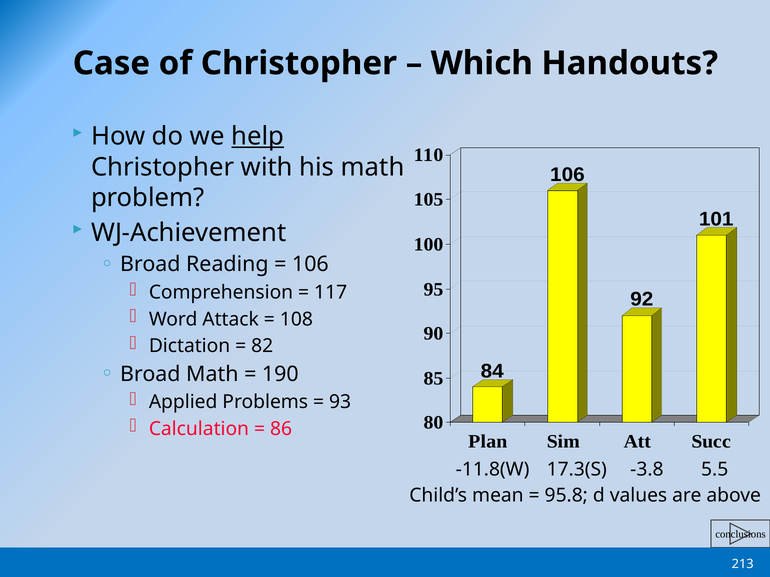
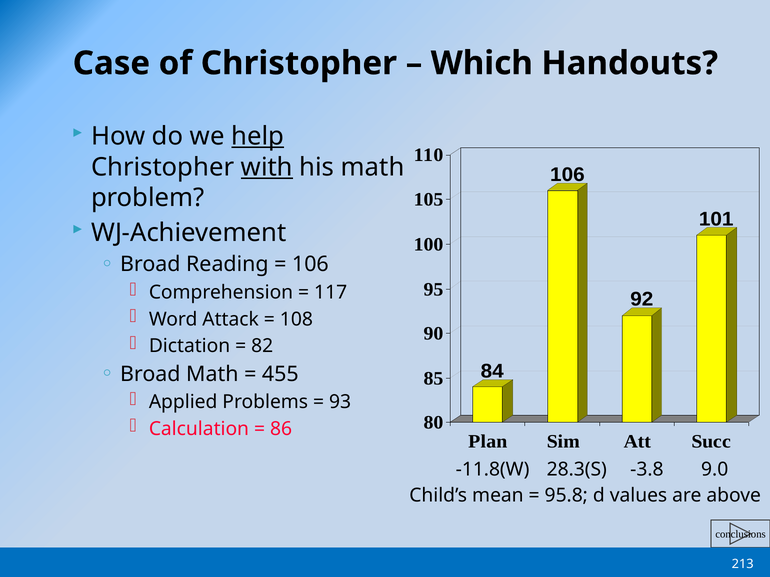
with underline: none -> present (267, 167)
190: 190 -> 455 (280, 374)
17.3(S: 17.3(S -> 28.3(S (577, 470)
5.5: 5.5 -> 9.0 (715, 470)
